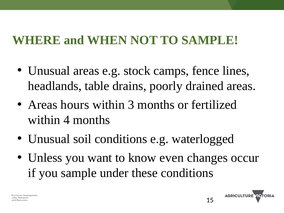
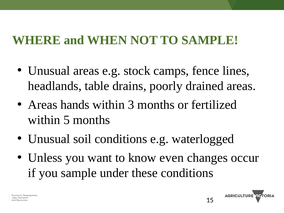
hours: hours -> hands (75, 105)
4: 4 -> 5 (67, 120)
